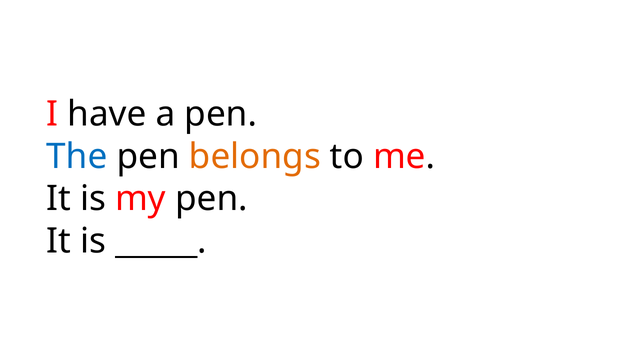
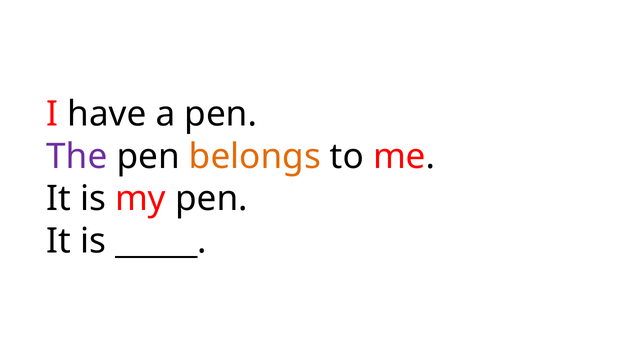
The colour: blue -> purple (77, 156)
